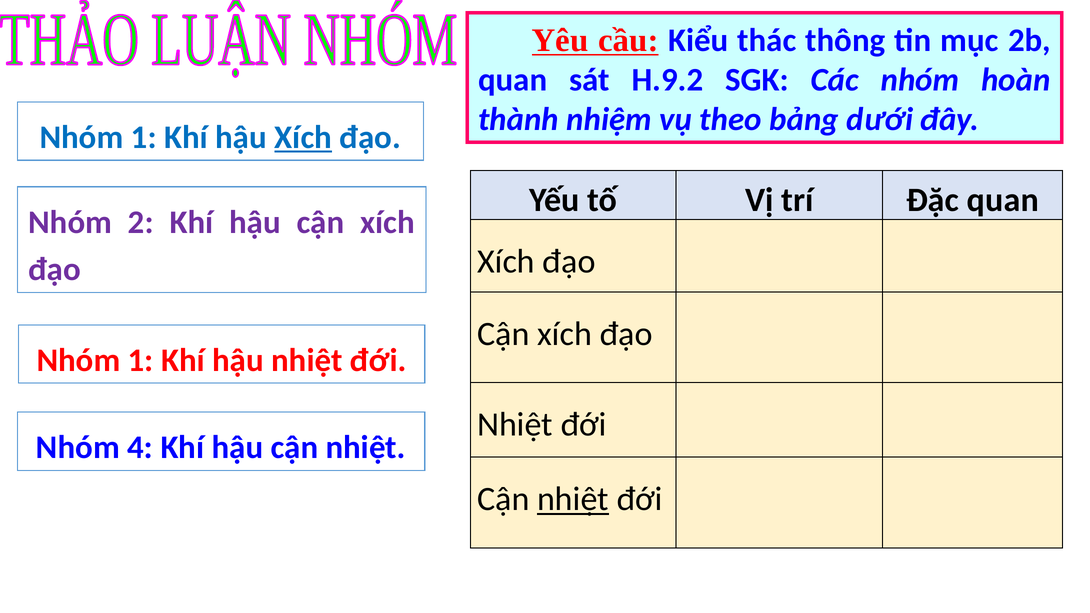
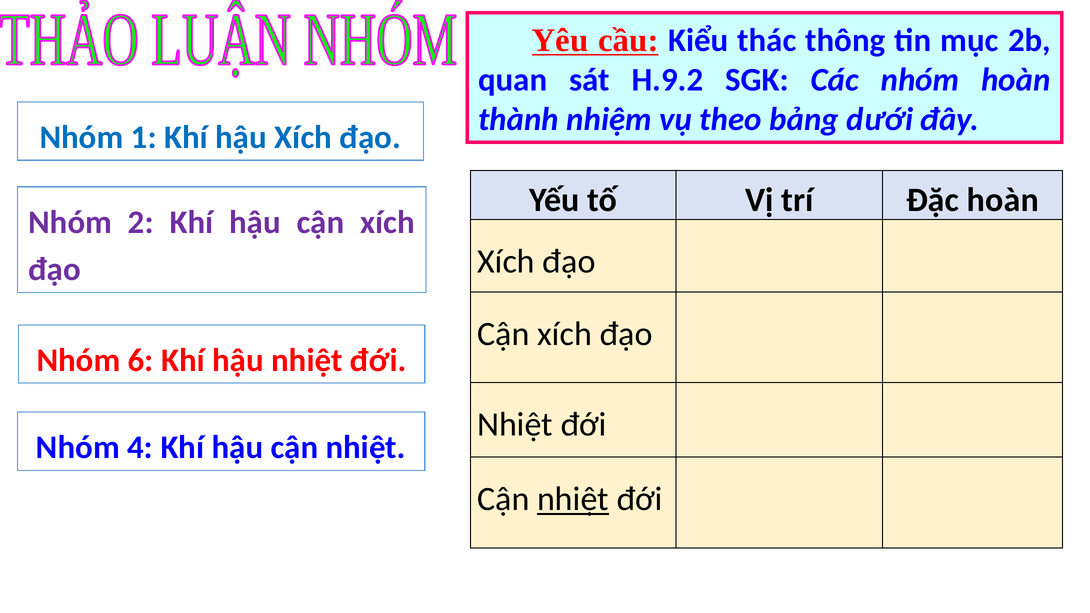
Xích underline: present -> none (303, 137)
Đặc quan: quan -> hoàn (1003, 200)
1: 1 -> 6 (141, 360)
